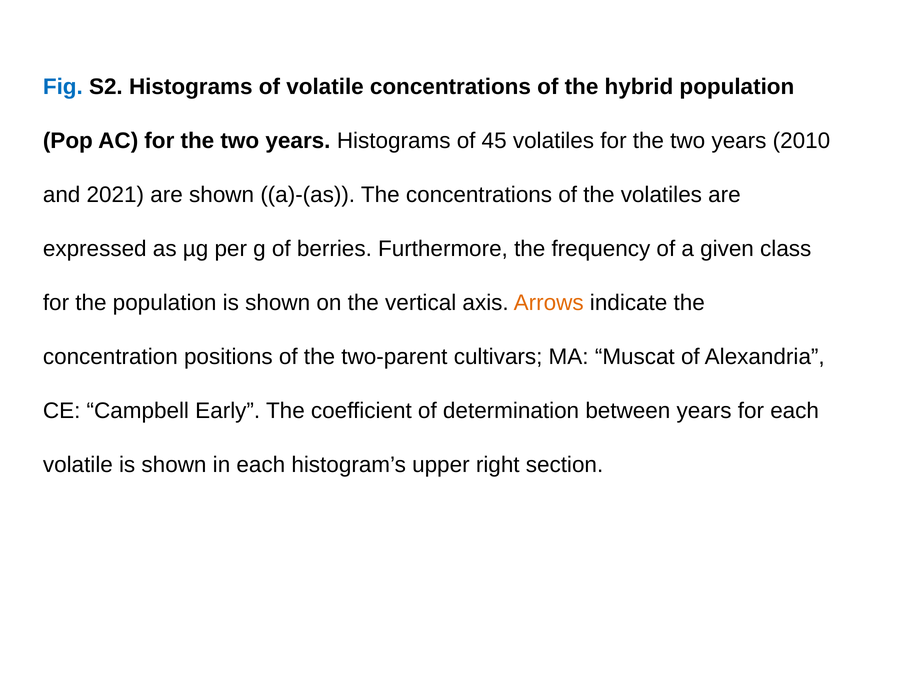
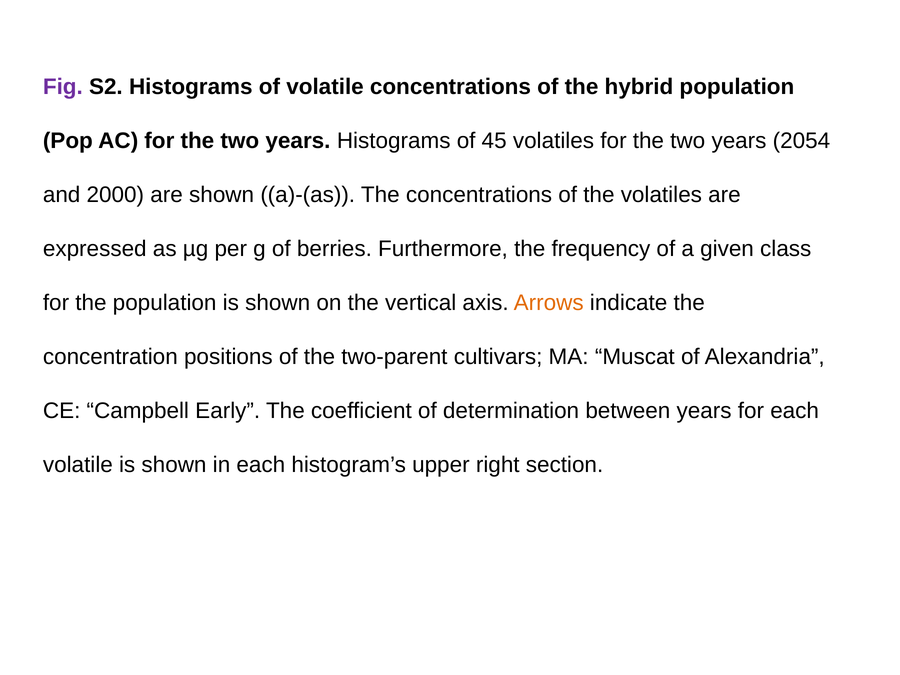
Fig colour: blue -> purple (63, 87)
2010: 2010 -> 2054 (801, 141)
2021: 2021 -> 2000 (115, 195)
